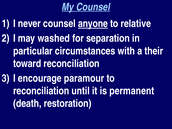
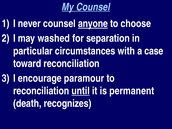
relative: relative -> choose (136, 24)
their: their -> case (154, 51)
until underline: none -> present (81, 91)
restoration: restoration -> recognizes (68, 104)
